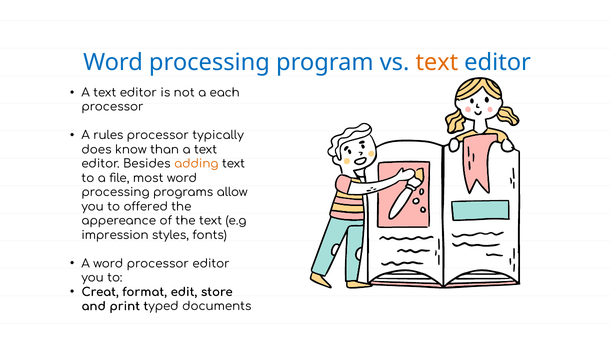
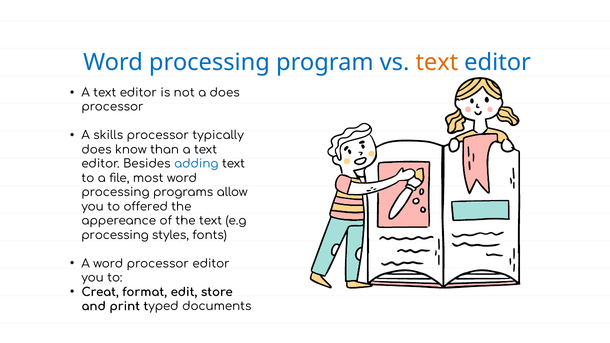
a each: each -> does (225, 93)
rules: rules -> skills (108, 136)
adding colour: orange -> blue (196, 164)
impression: impression -> processing (115, 235)
